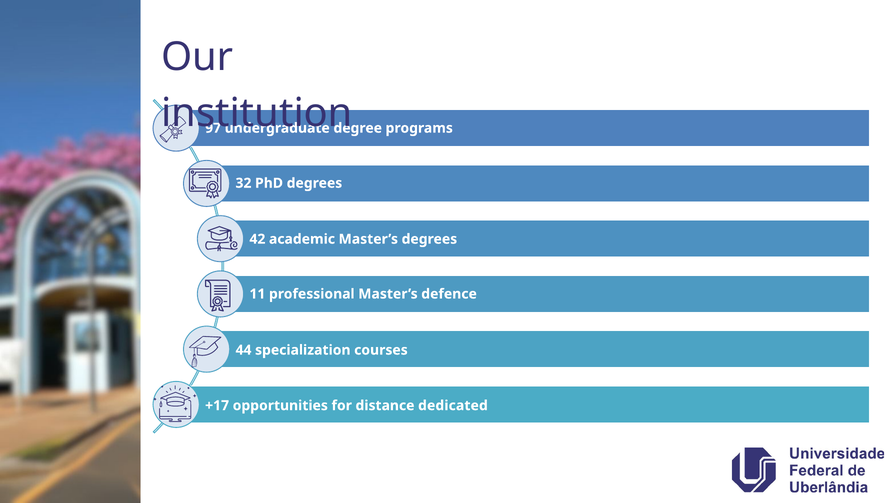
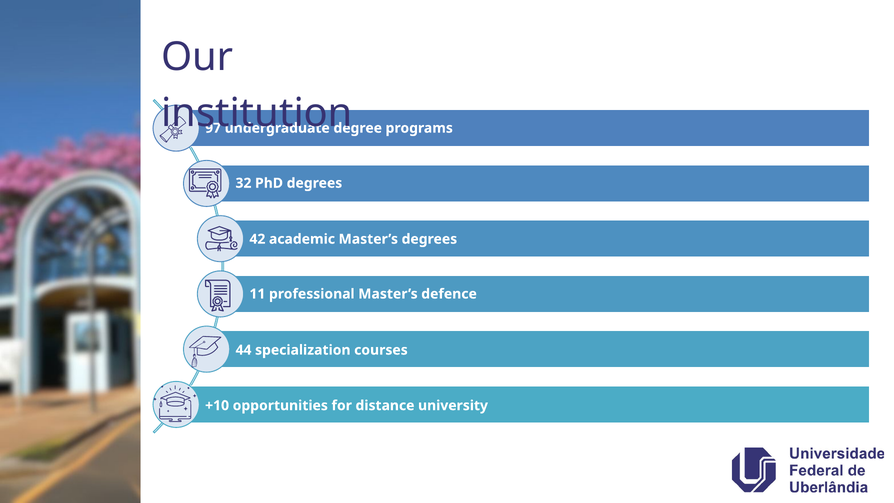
+17: +17 -> +10 (217, 405)
dedicated: dedicated -> university (453, 405)
